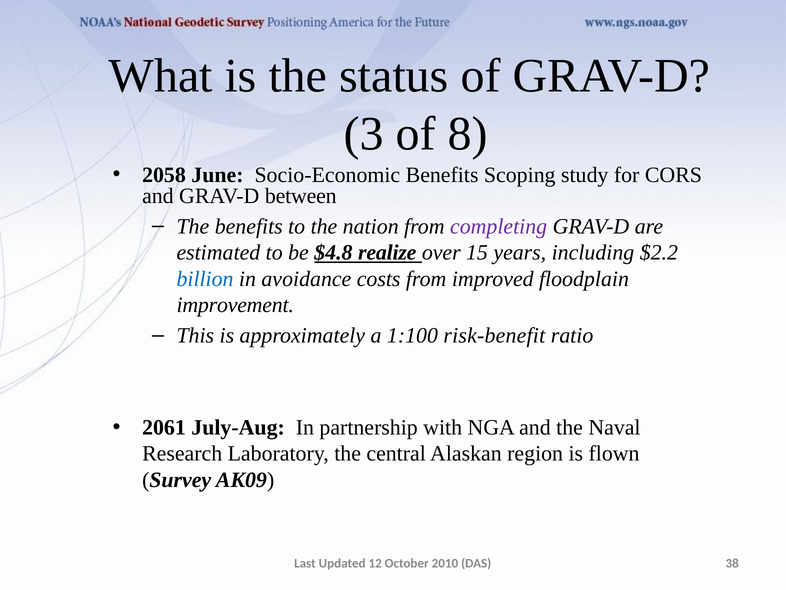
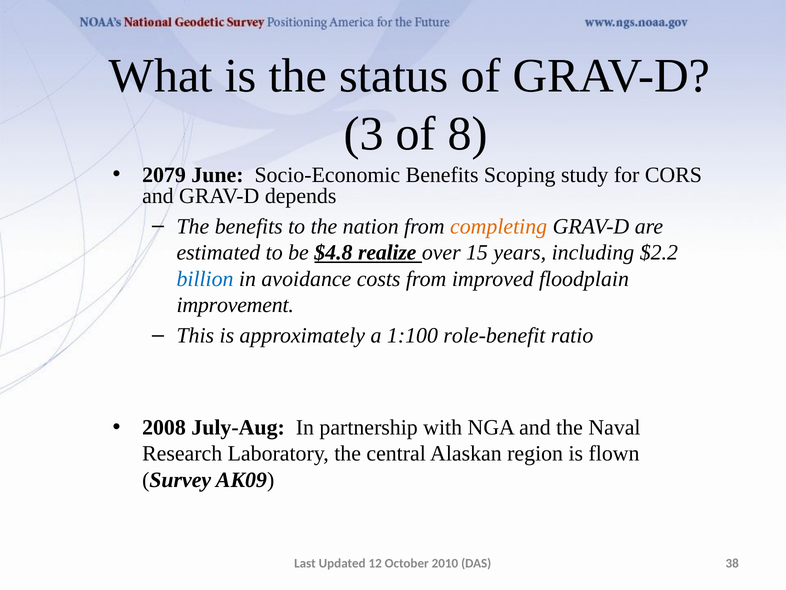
2058: 2058 -> 2079 (164, 175)
between: between -> depends (301, 196)
completing colour: purple -> orange (499, 226)
risk-benefit: risk-benefit -> role-benefit (494, 335)
2061: 2061 -> 2008 (164, 427)
